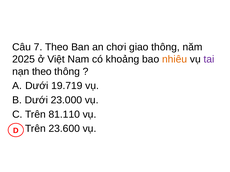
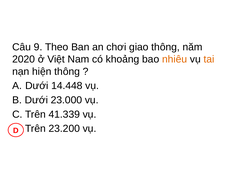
7: 7 -> 9 (38, 47)
2025: 2025 -> 2020 (24, 59)
tai colour: purple -> orange (209, 59)
nạn theo: theo -> hiện (42, 72)
19.719: 19.719 -> 14.448 (67, 86)
81.110: 81.110 -> 41.339 (64, 115)
23.600: 23.600 -> 23.200 (64, 129)
